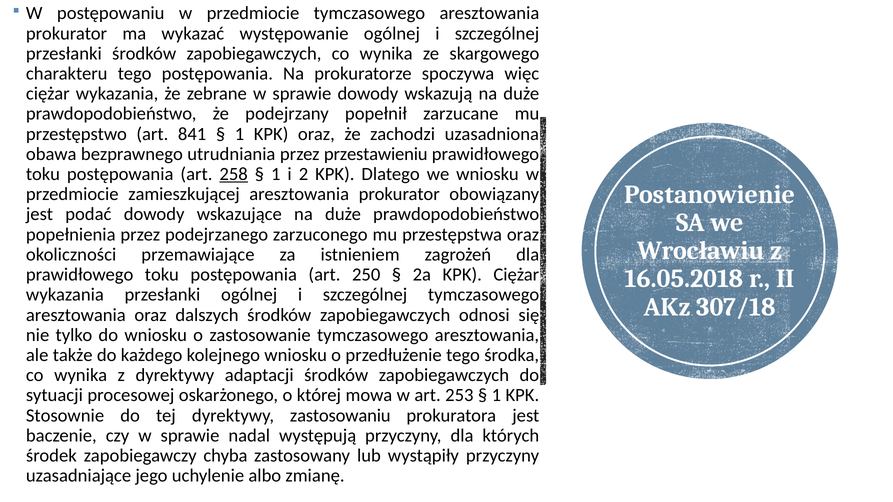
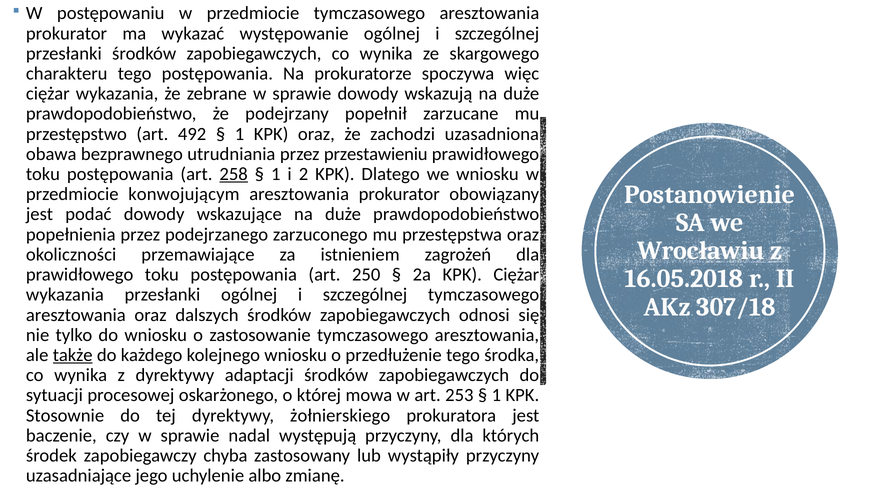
841: 841 -> 492 (192, 134)
zamieszkującej: zamieszkującej -> konwojującym (184, 194)
także underline: none -> present (73, 355)
zastosowaniu: zastosowaniu -> żołnierskiego (340, 416)
